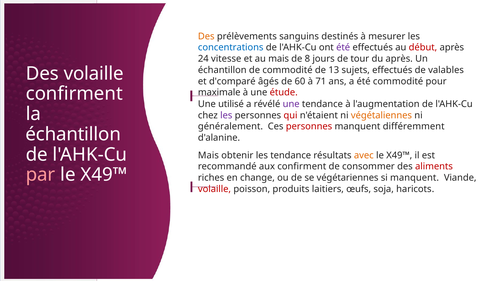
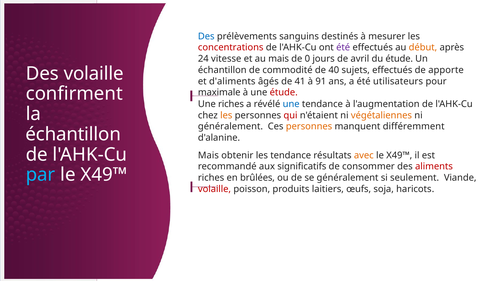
Des colour: orange -> blue (206, 36)
concentrations colour: blue -> red (231, 48)
début colour: red -> orange (423, 48)
8: 8 -> 0 (307, 59)
tour: tour -> avril (360, 59)
du après: après -> étude (399, 59)
13: 13 -> 40 (334, 70)
valables: valables -> apporte (446, 70)
d'comparé: d'comparé -> d'aliments (232, 81)
60: 60 -> 41 (300, 81)
71: 71 -> 91 (321, 81)
été commodité: commodité -> utilisateurs (398, 81)
Une utilisé: utilisé -> riches (231, 104)
une colour: purple -> blue (291, 104)
les colour: purple -> orange (226, 115)
personnes colour: red -> orange (309, 126)
aux confirment: confirment -> significatifs (302, 166)
par colour: pink -> light blue (41, 175)
change: change -> brûlées (257, 178)
se végétariennes: végétariennes -> généralement (348, 178)
si manquent: manquent -> seulement (415, 178)
